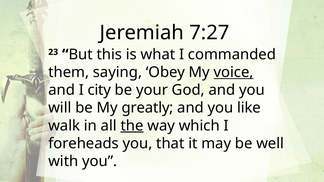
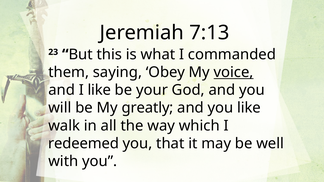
7:27: 7:27 -> 7:13 (209, 33)
I city: city -> like (99, 90)
the underline: present -> none (132, 126)
foreheads: foreheads -> redeemed (84, 144)
